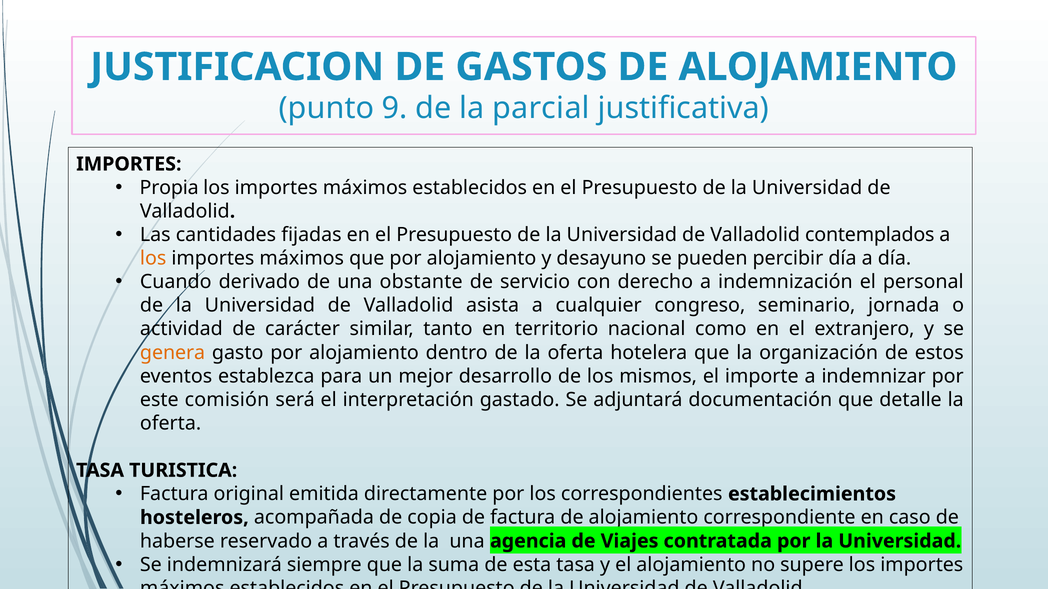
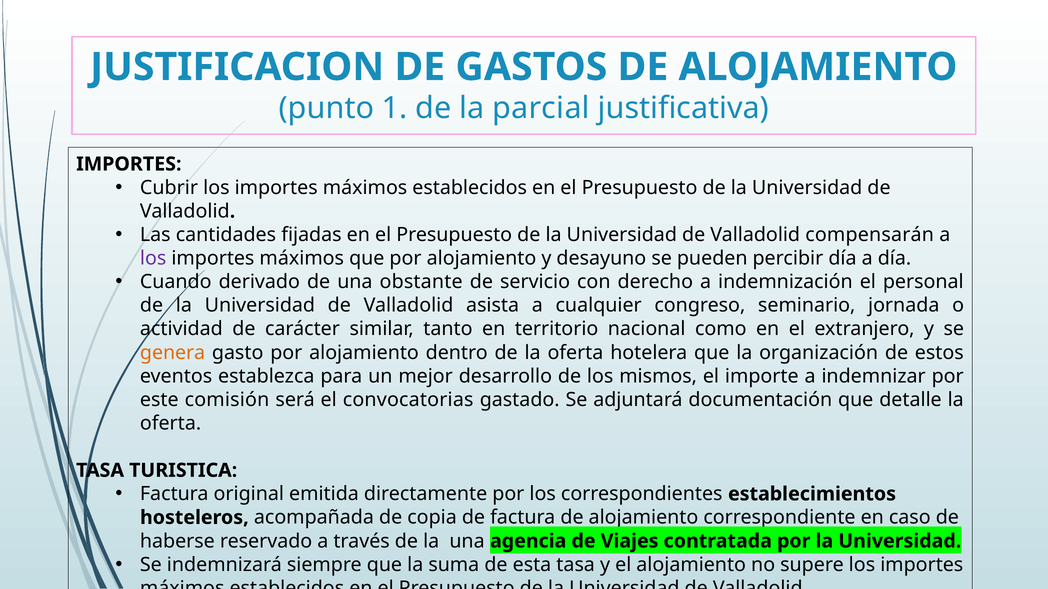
9: 9 -> 1 (395, 108)
Propia: Propia -> Cubrir (169, 188)
contemplados: contemplados -> compensarán (870, 235)
los colour: orange -> purple (153, 259)
interpretación: interpretación -> convocatorias (408, 400)
